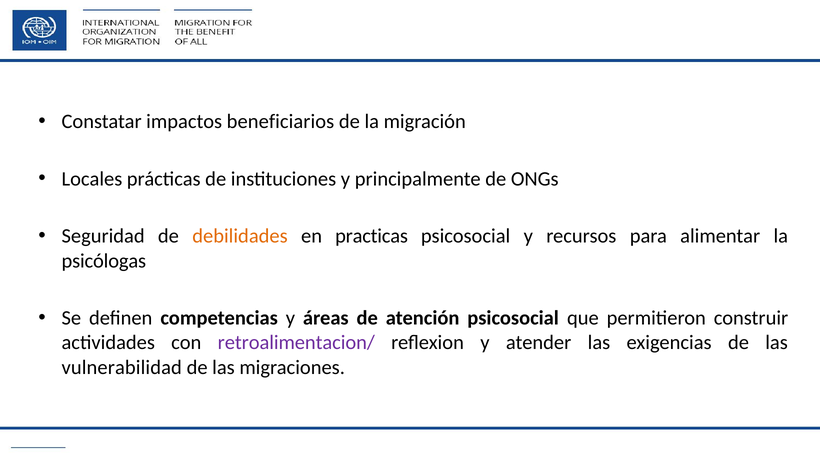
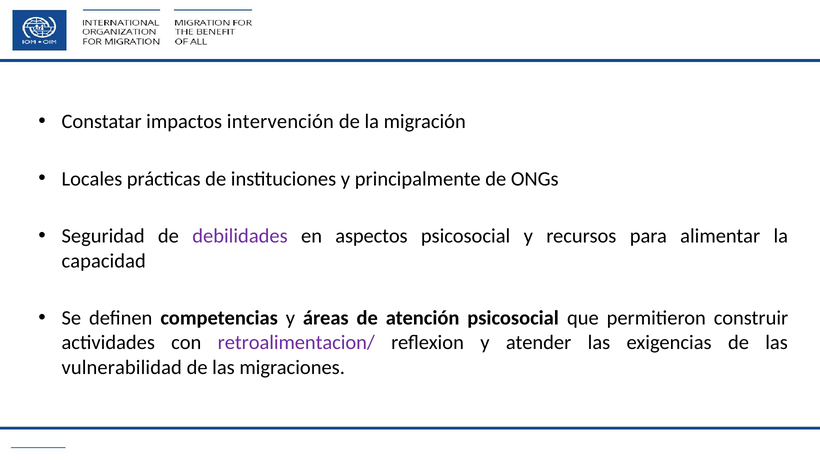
beneficiarios: beneficiarios -> intervención (280, 122)
debilidades colour: orange -> purple (240, 236)
practicas: practicas -> aspectos (371, 236)
psicólogas: psicólogas -> capacidad (104, 261)
